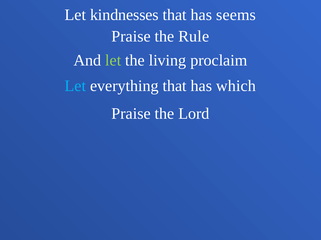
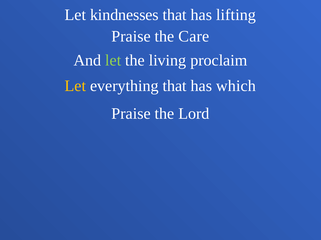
seems: seems -> lifting (236, 15)
Rule: Rule -> Care (194, 36)
Let colour: light blue -> yellow (75, 86)
